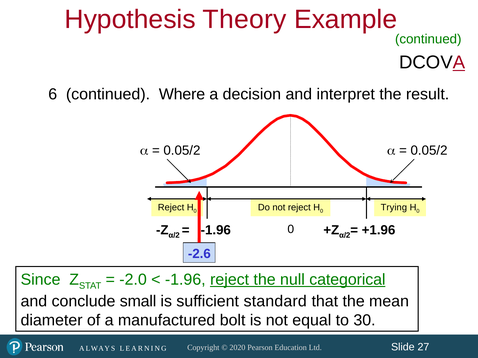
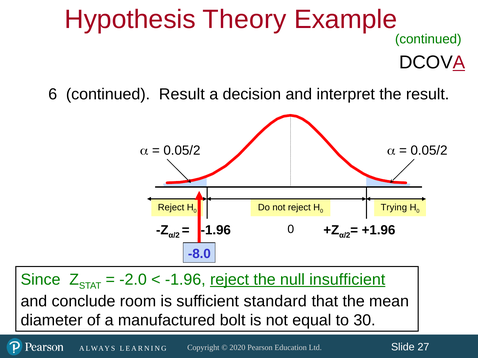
continued Where: Where -> Result (182, 94)
-2.6: -2.6 -> -8.0 (199, 254)
categorical: categorical -> insufficient (347, 280)
small: small -> room (138, 302)
